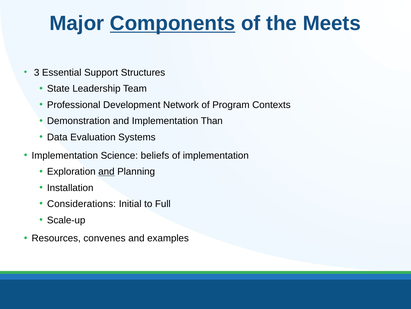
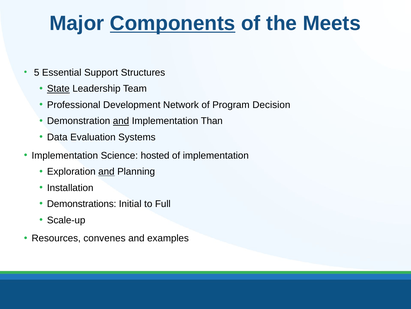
3: 3 -> 5 (37, 72)
State underline: none -> present (58, 89)
Contexts: Contexts -> Decision (271, 105)
and underline: none -> present (121, 121)
beliefs: beliefs -> hosted (155, 155)
Considerations: Considerations -> Demonstrations (82, 203)
